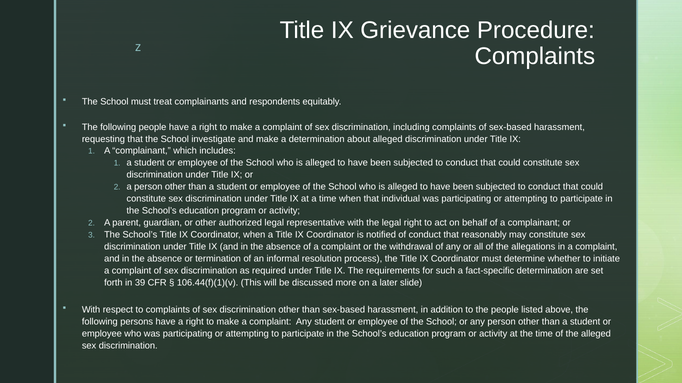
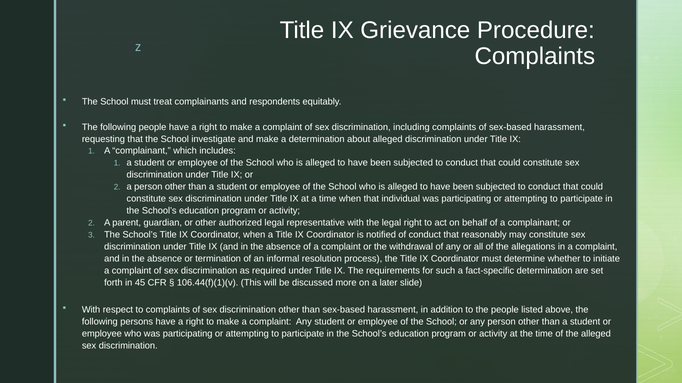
39: 39 -> 45 (140, 283)
